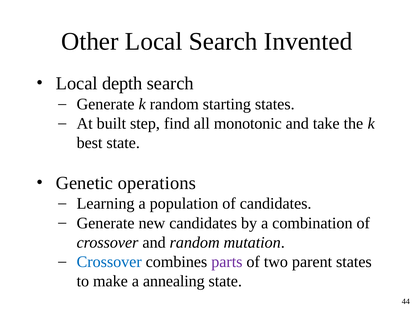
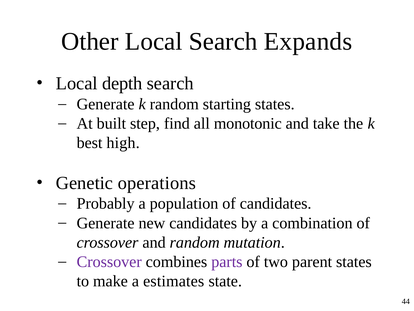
Invented: Invented -> Expands (308, 41)
best state: state -> high (123, 143)
Learning: Learning -> Probably (106, 203)
Crossover colour: blue -> purple (109, 261)
annealing: annealing -> estimates (174, 281)
